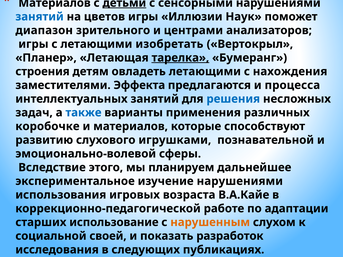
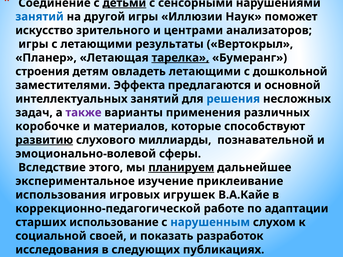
Материалов: Материалов -> Соединение (54, 3)
цветов: цветов -> другой (105, 17)
диапазон: диапазон -> искусство (44, 30)
изобретать: изобретать -> результаты (169, 44)
нахождения: нахождения -> дошкольной (290, 72)
процесса: процесса -> основной (292, 85)
также colour: blue -> purple (83, 113)
развитию underline: none -> present (44, 140)
игрушками: игрушками -> миллиарды (175, 140)
планируем underline: none -> present (181, 168)
изучение нарушениями: нарушениями -> приклеивание (240, 181)
возраста: возраста -> игрушек (189, 195)
нарушенным colour: orange -> blue (210, 222)
